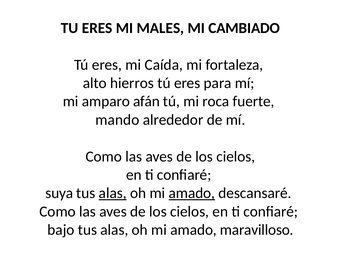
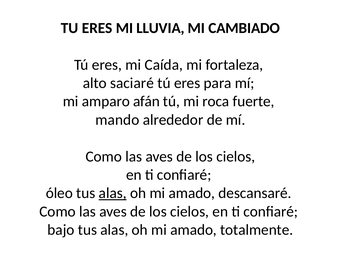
MALES: MALES -> LLUVIA (160, 28)
hierros: hierros -> saciaré (132, 83)
suya: suya -> óleo (59, 193)
amado underline: present -> none (192, 193)
maravilloso: maravilloso -> totalmente (257, 229)
